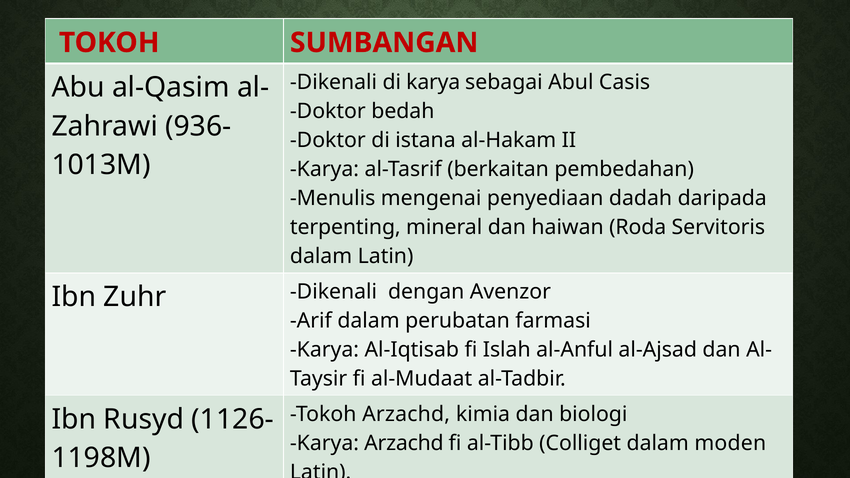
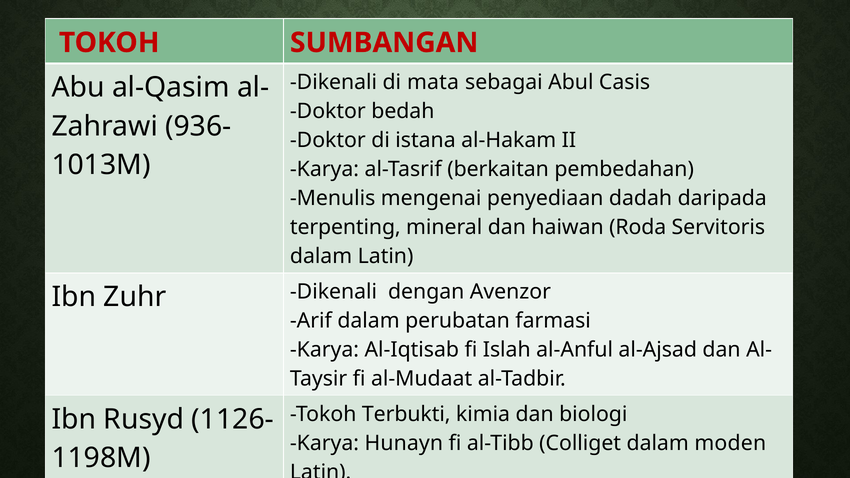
di karya: karya -> mata (433, 82)
Tokoh Arzachd: Arzachd -> Terbukti (406, 414)
Karya Arzachd: Arzachd -> Hunayn (404, 443)
